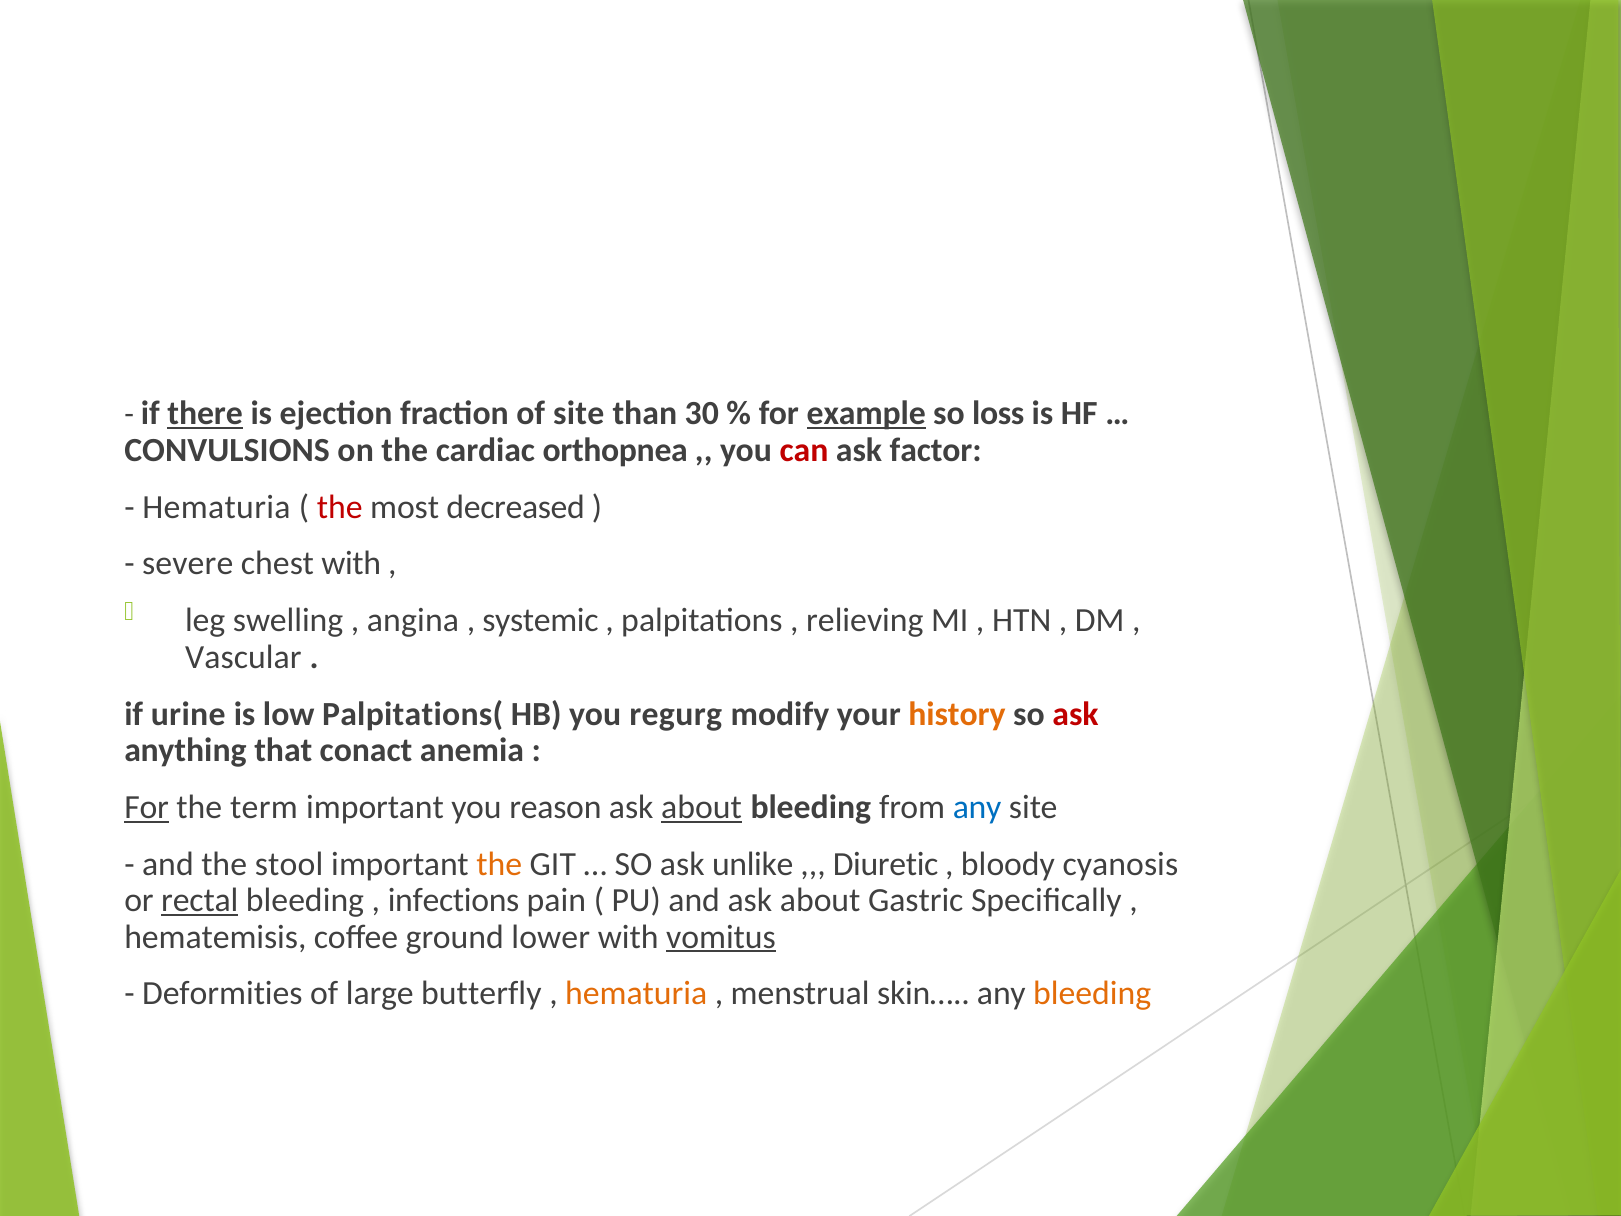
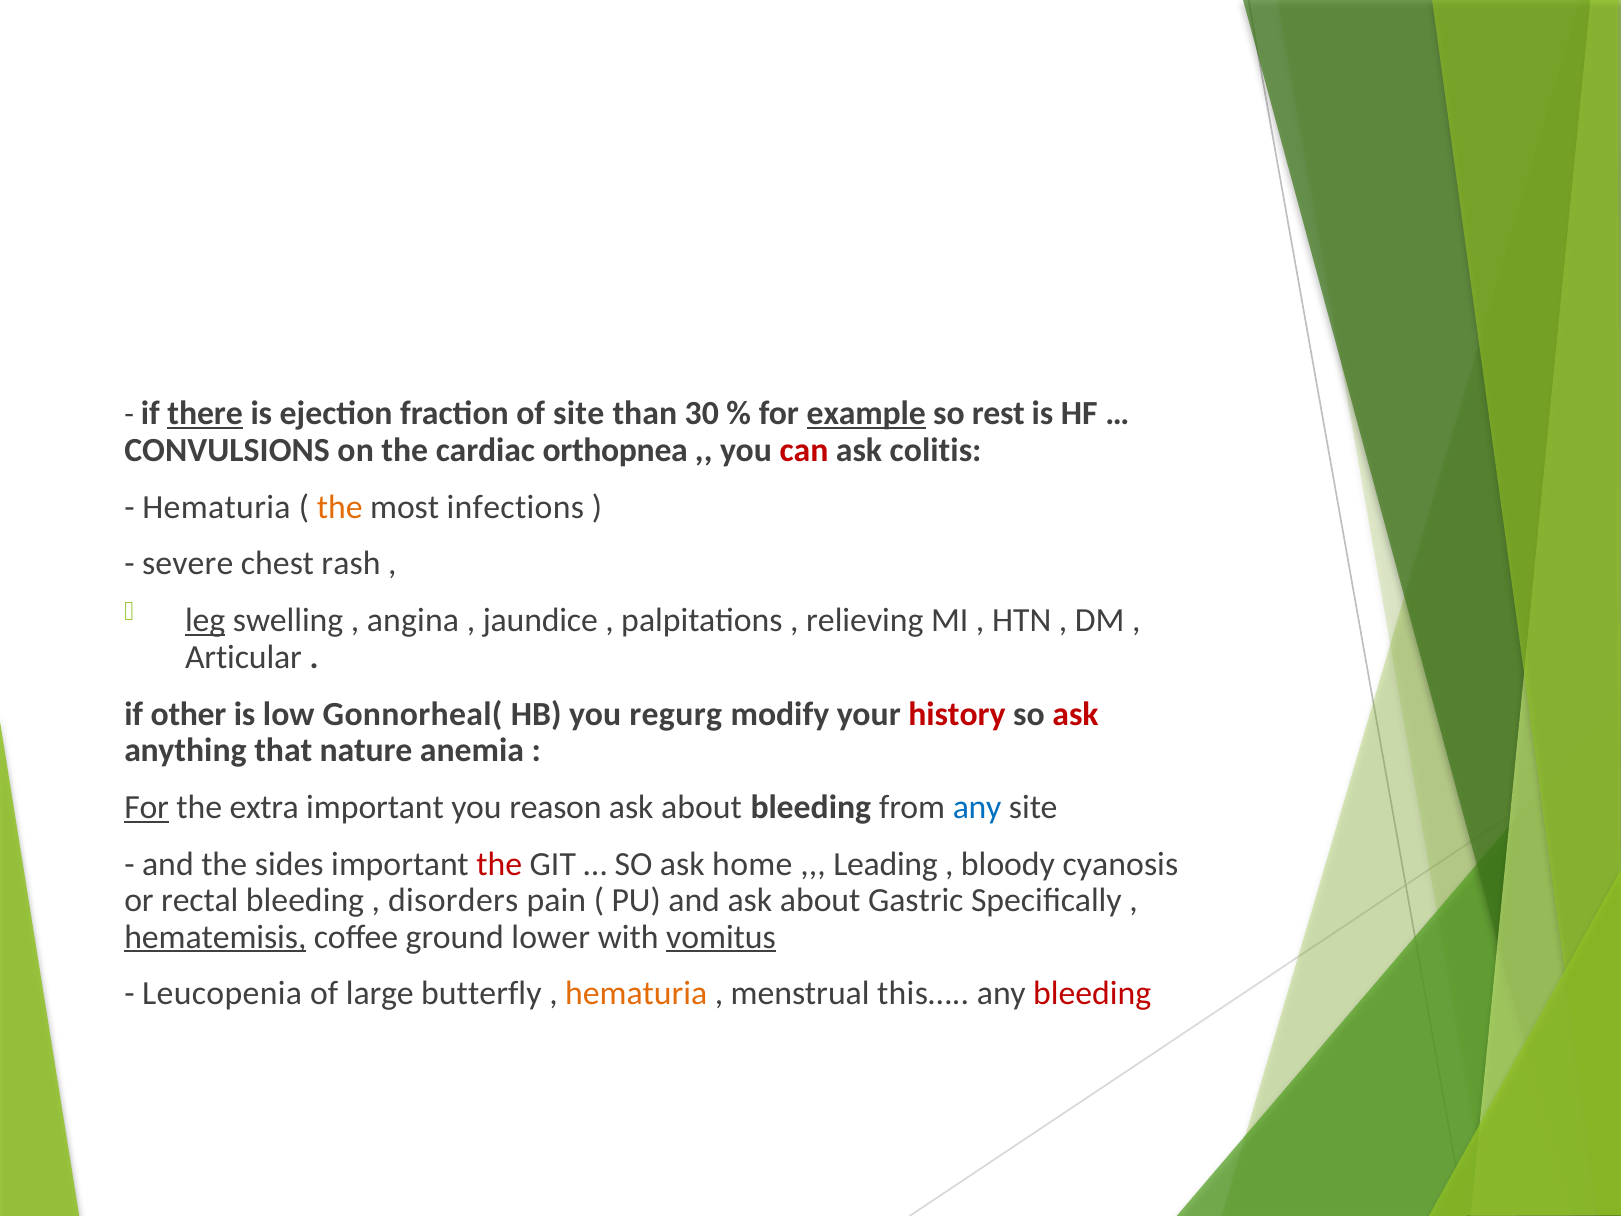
loss: loss -> rest (998, 414)
factor: factor -> colitis (936, 450)
the colour: red -> orange (340, 507)
decreased: decreased -> infections (515, 507)
chest with: with -> rash (351, 564)
leg underline: none -> present (205, 620)
systemic: systemic -> jaundice (540, 620)
Vascular: Vascular -> Articular (243, 657)
urine: urine -> other (188, 714)
Palpitations(: Palpitations( -> Gonnorheal( (413, 714)
history colour: orange -> red (957, 714)
conact: conact -> nature (366, 750)
term: term -> extra (264, 807)
about underline: present -> none (702, 807)
stool: stool -> sides (289, 864)
the colour: orange -> red (499, 864)
unlike: unlike -> home (752, 864)
Diuretic: Diuretic -> Leading (886, 864)
rectal underline: present -> none (200, 900)
infections: infections -> disorders (453, 900)
hematemisis underline: none -> present (215, 937)
Deformities: Deformities -> Leucopenia (222, 993)
skin…: skin… -> this… (923, 993)
bleeding colour: orange -> red (1092, 993)
